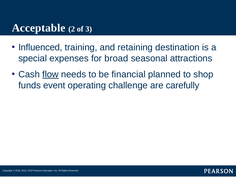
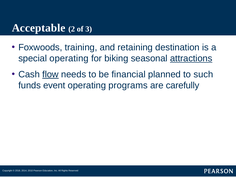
Influenced: Influenced -> Foxwoods (40, 47)
special expenses: expenses -> operating (69, 58)
broad: broad -> biking (116, 58)
attractions underline: none -> present (191, 58)
shop: shop -> such (203, 74)
challenge: challenge -> programs (128, 85)
